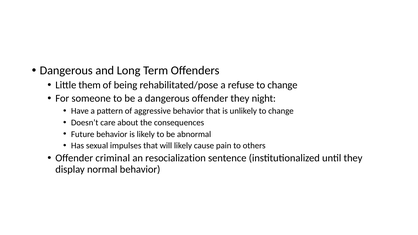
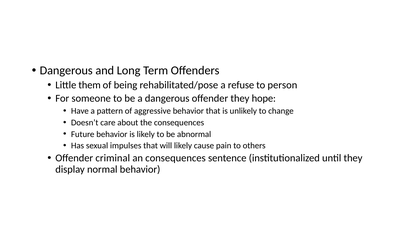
change: change -> person (282, 85)
night: night -> hope (264, 99)
an resocialization: resocialization -> consequences (176, 158)
